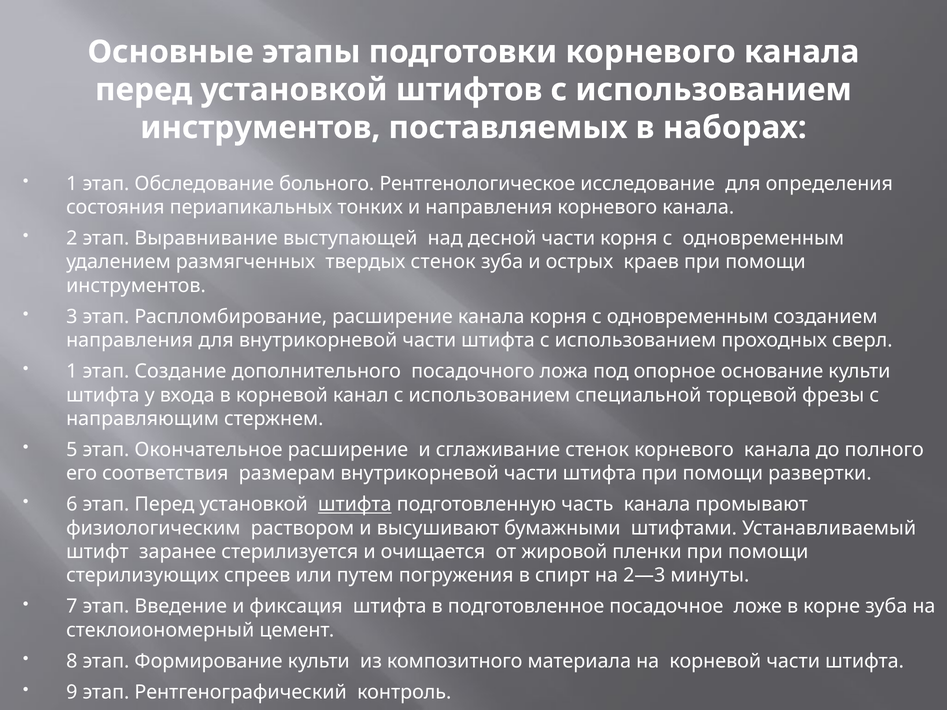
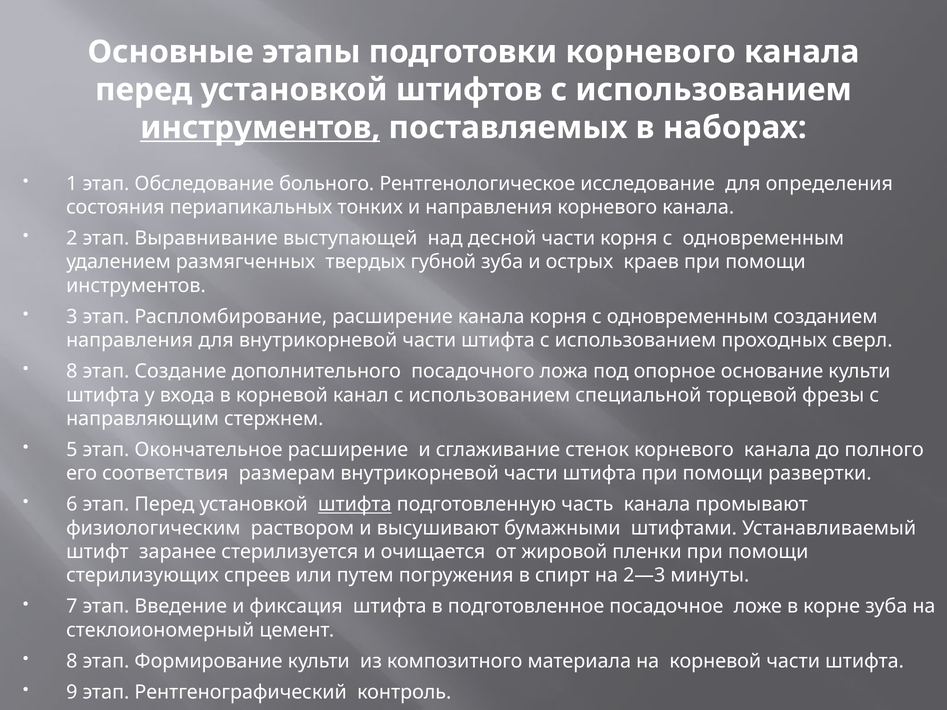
инструментов underline: none -> present (260, 128)
твердых стенок: стенок -> губной (443, 262)
1: 1 -> 8 (72, 371)
